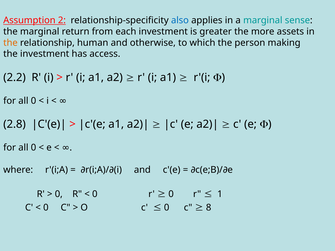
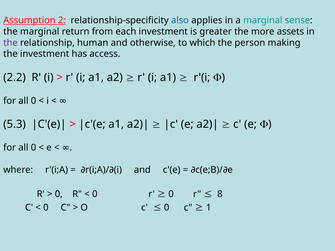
the colour: orange -> purple (10, 43)
2.8: 2.8 -> 5.3 (15, 124)
1: 1 -> 8 (220, 194)
8: 8 -> 1 (209, 208)
